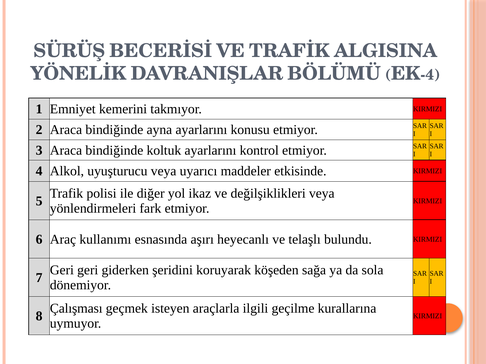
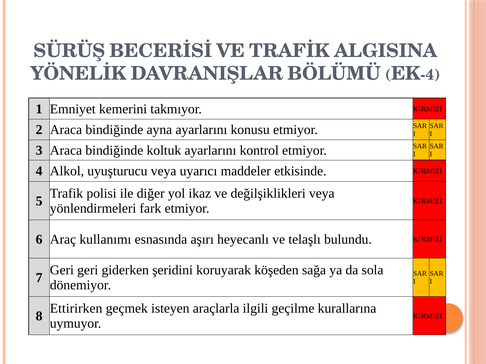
Çalışması: Çalışması -> Ettirirken (76, 309)
